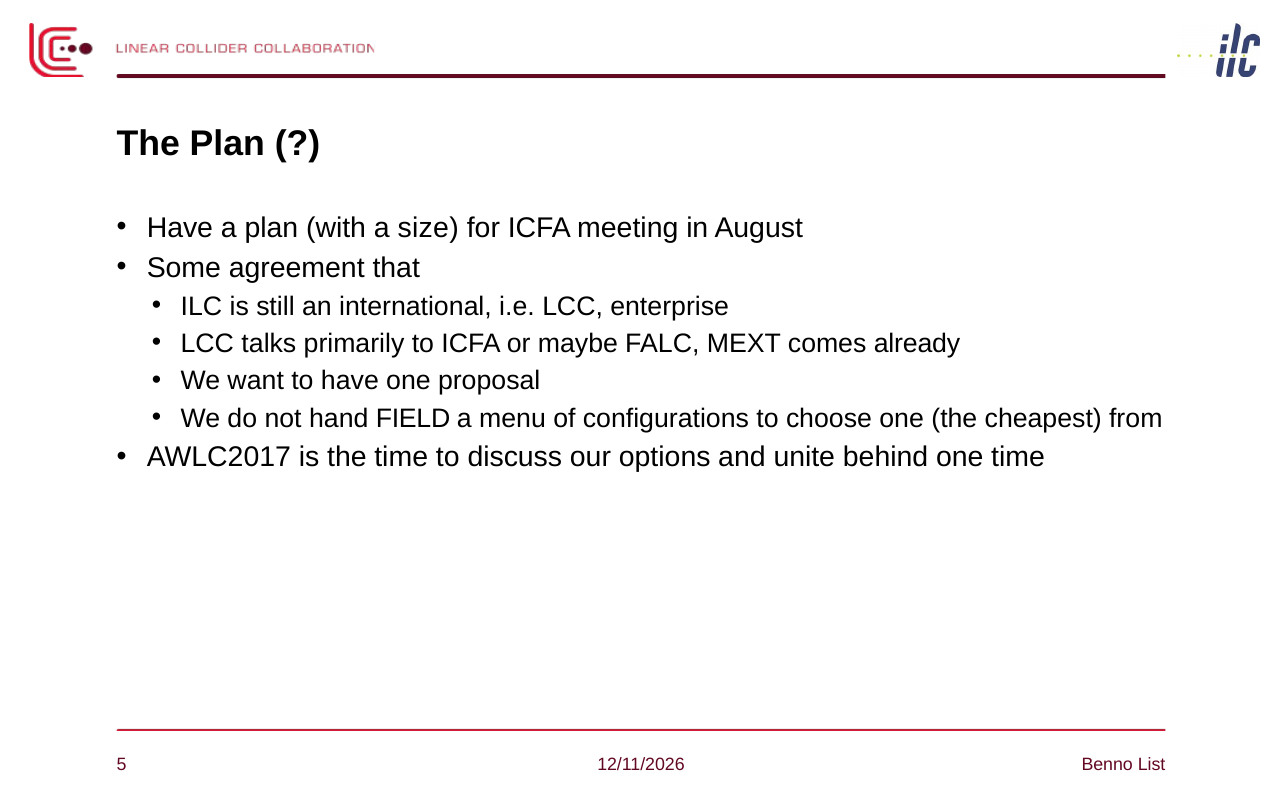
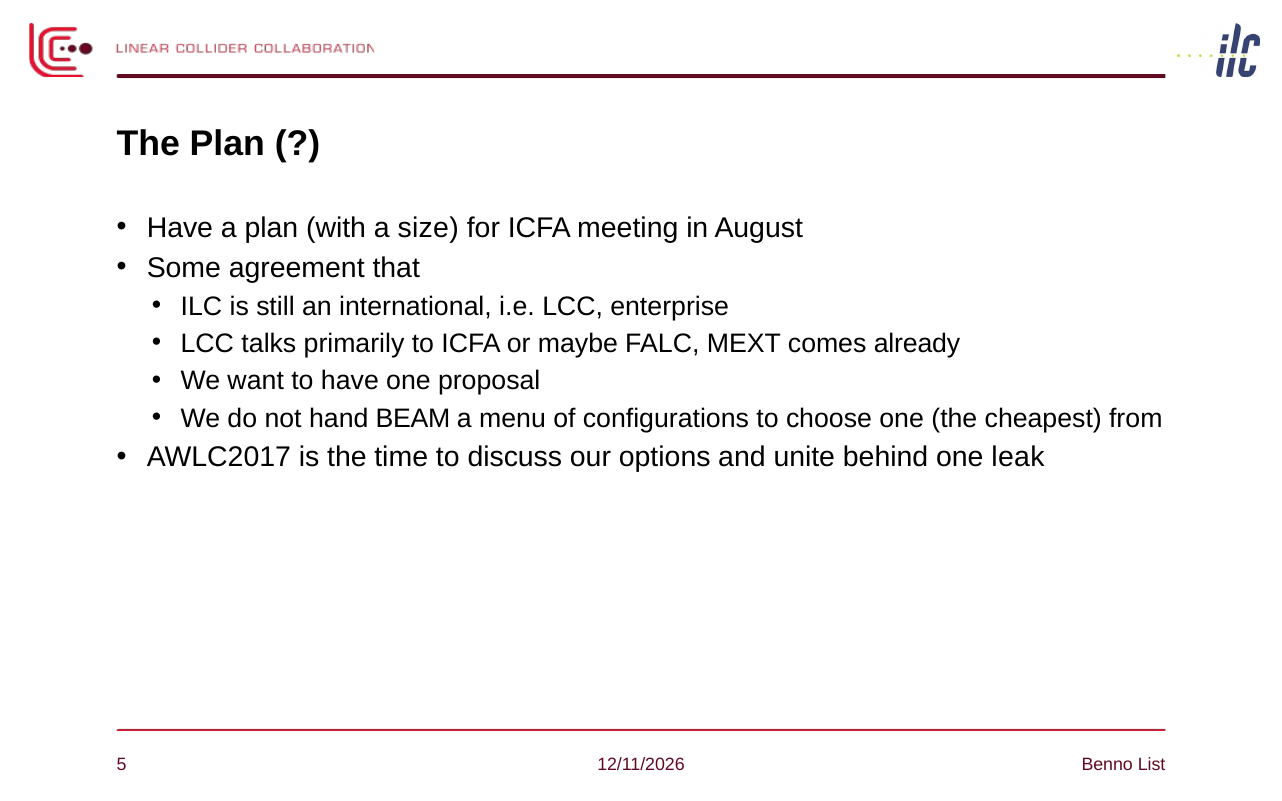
FIELD: FIELD -> BEAM (413, 419)
one time: time -> leak (1018, 457)
